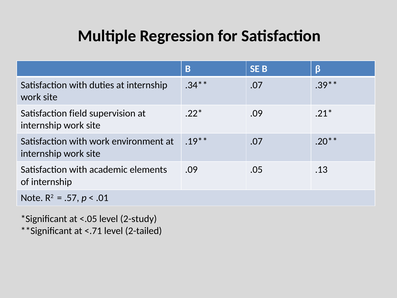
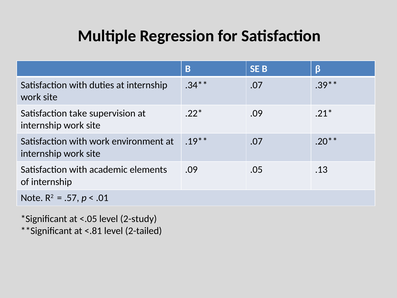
field: field -> take (78, 113)
<.71: <.71 -> <.81 (93, 231)
